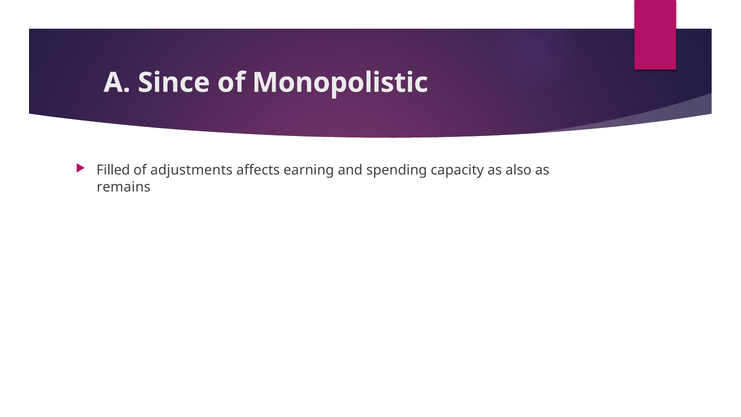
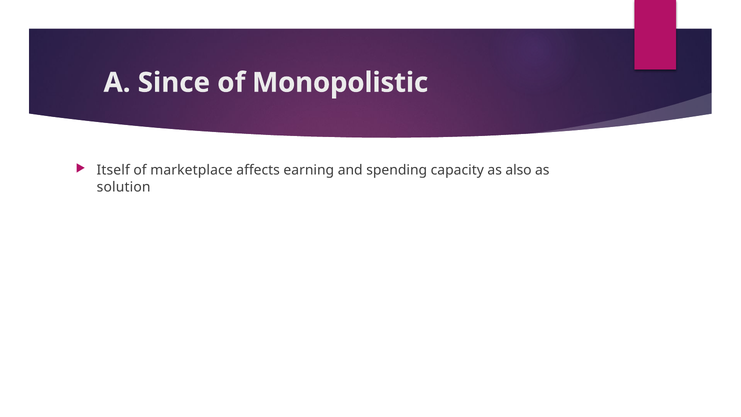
Filled: Filled -> Itself (113, 170)
adjustments: adjustments -> marketplace (191, 170)
remains: remains -> solution (124, 187)
